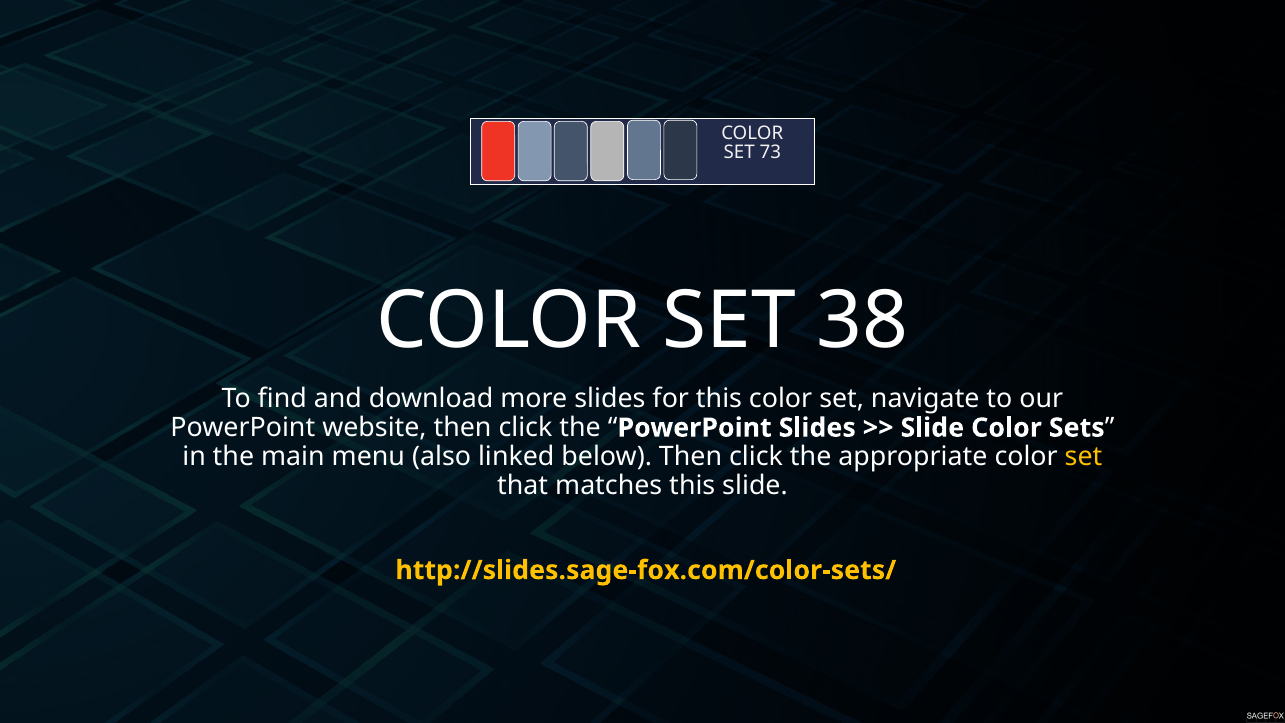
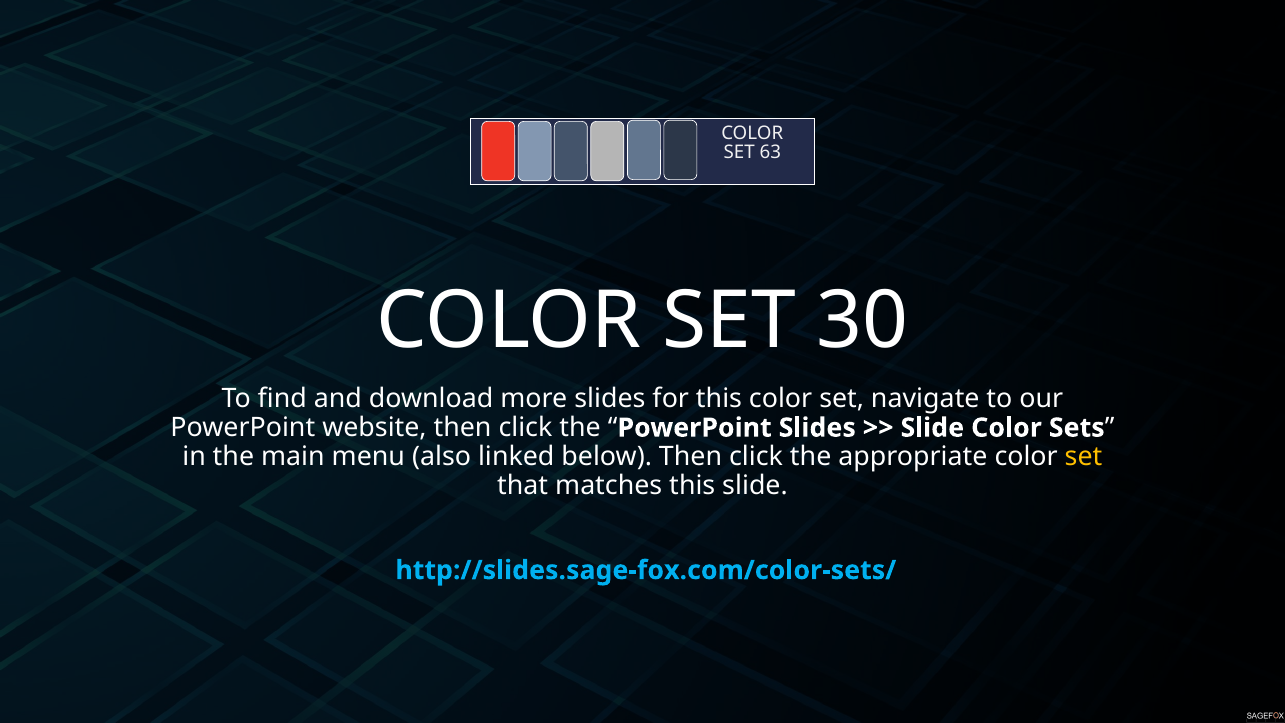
73: 73 -> 63 (770, 152)
38: 38 -> 30 (863, 321)
http://slides.sage-fox.com/color-sets/ colour: yellow -> light blue (646, 570)
